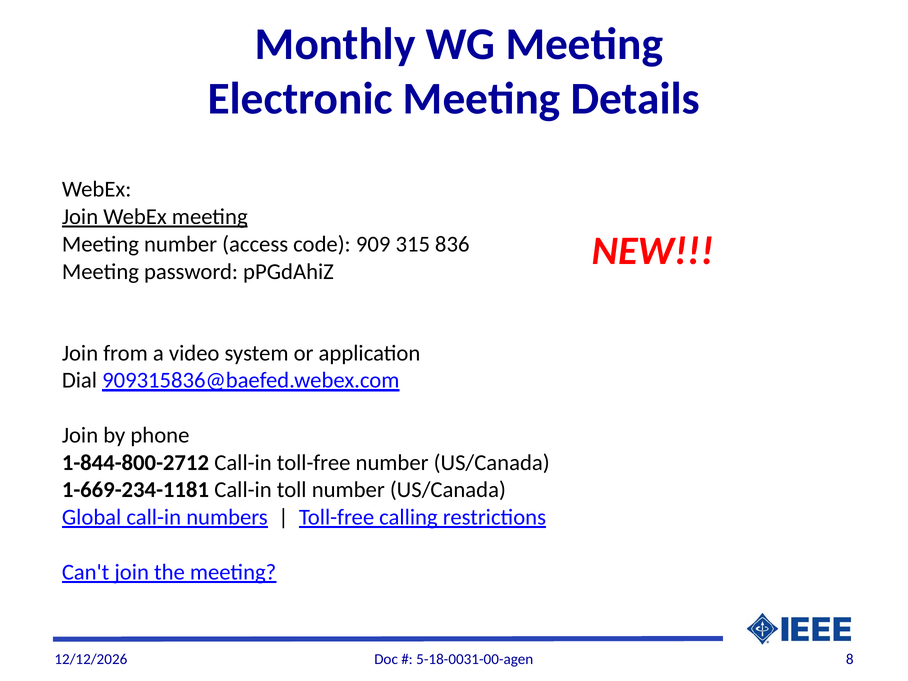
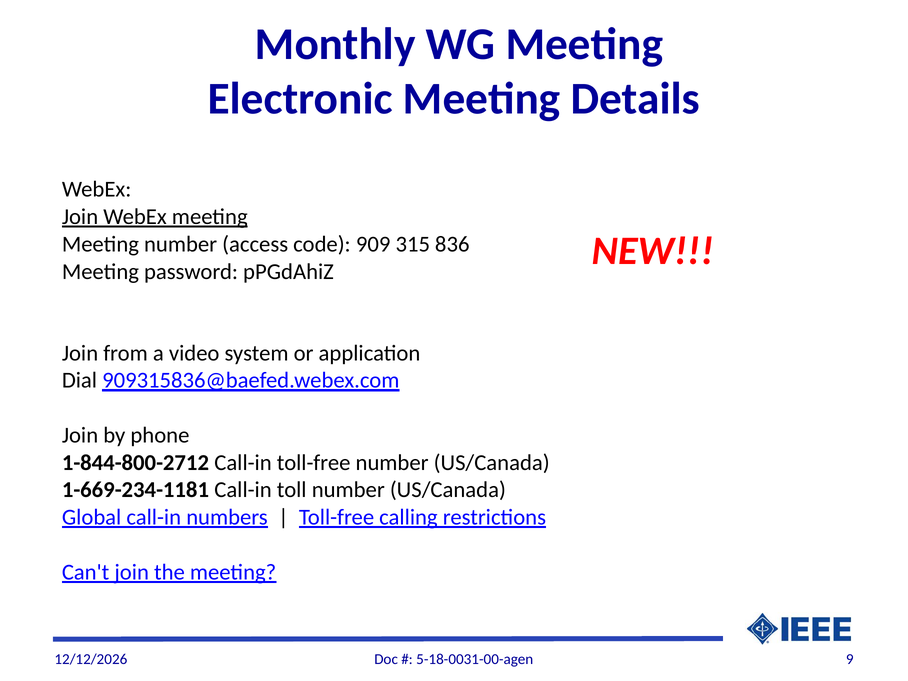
8: 8 -> 9 (850, 659)
